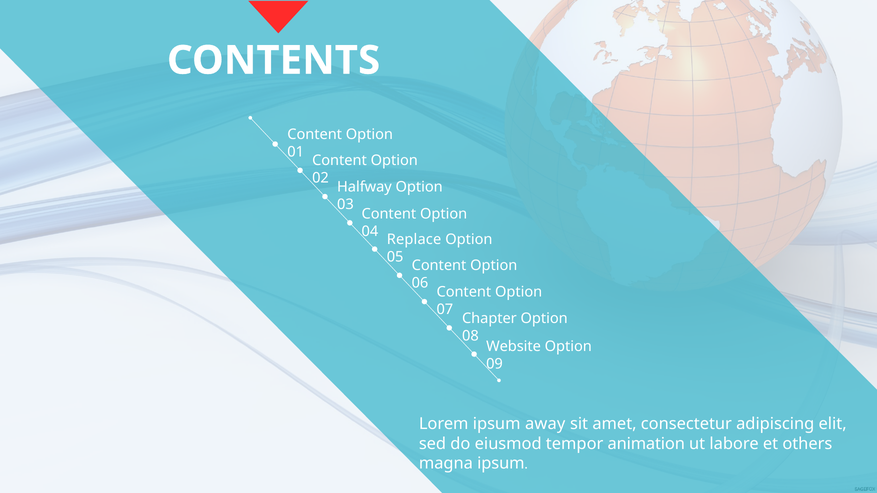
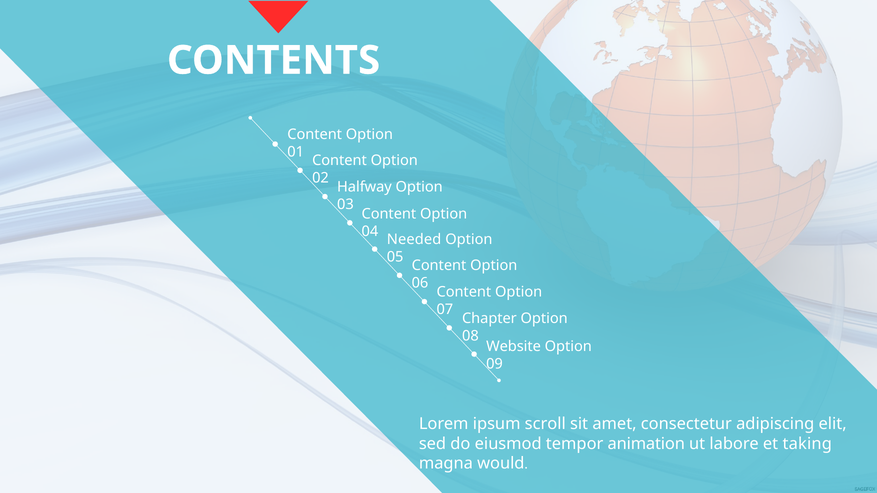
Replace: Replace -> Needed (414, 240)
away: away -> scroll (545, 424)
others: others -> taking (807, 444)
magna ipsum: ipsum -> would (501, 464)
